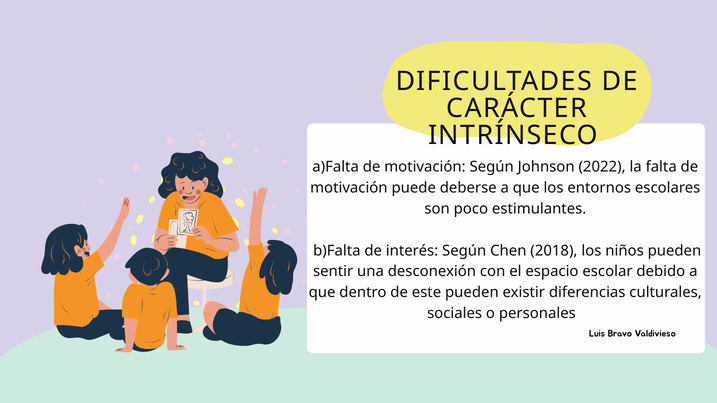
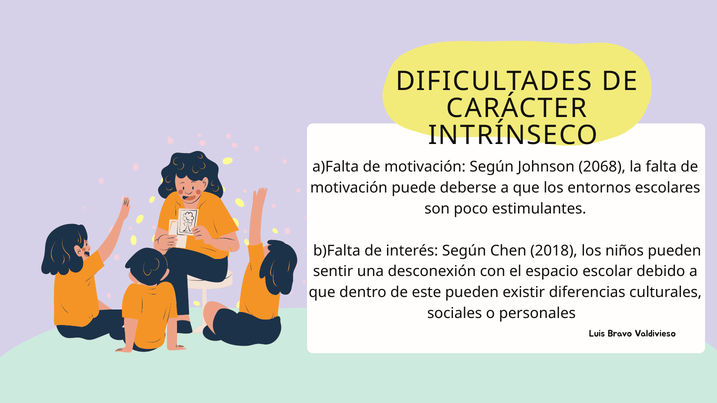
2022: 2022 -> 2068 (602, 167)
